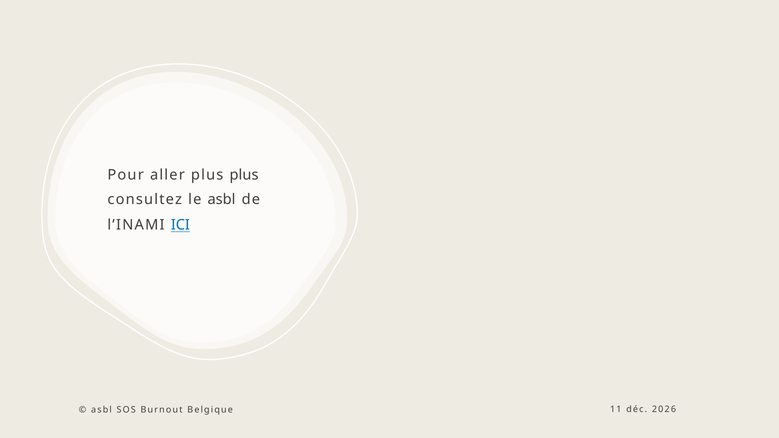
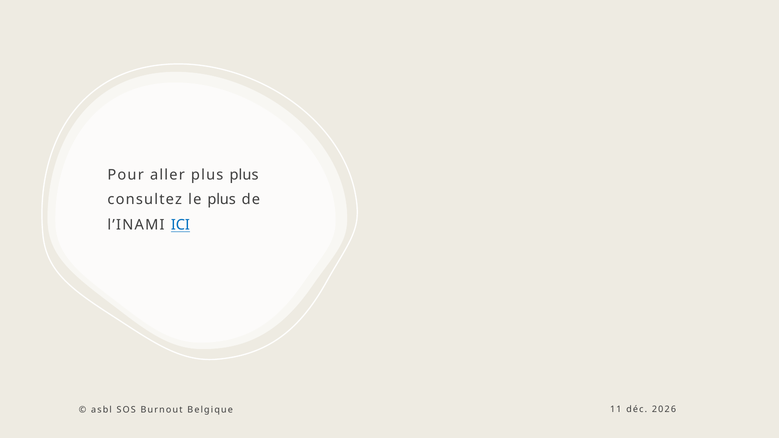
le asbl: asbl -> plus (222, 200)
